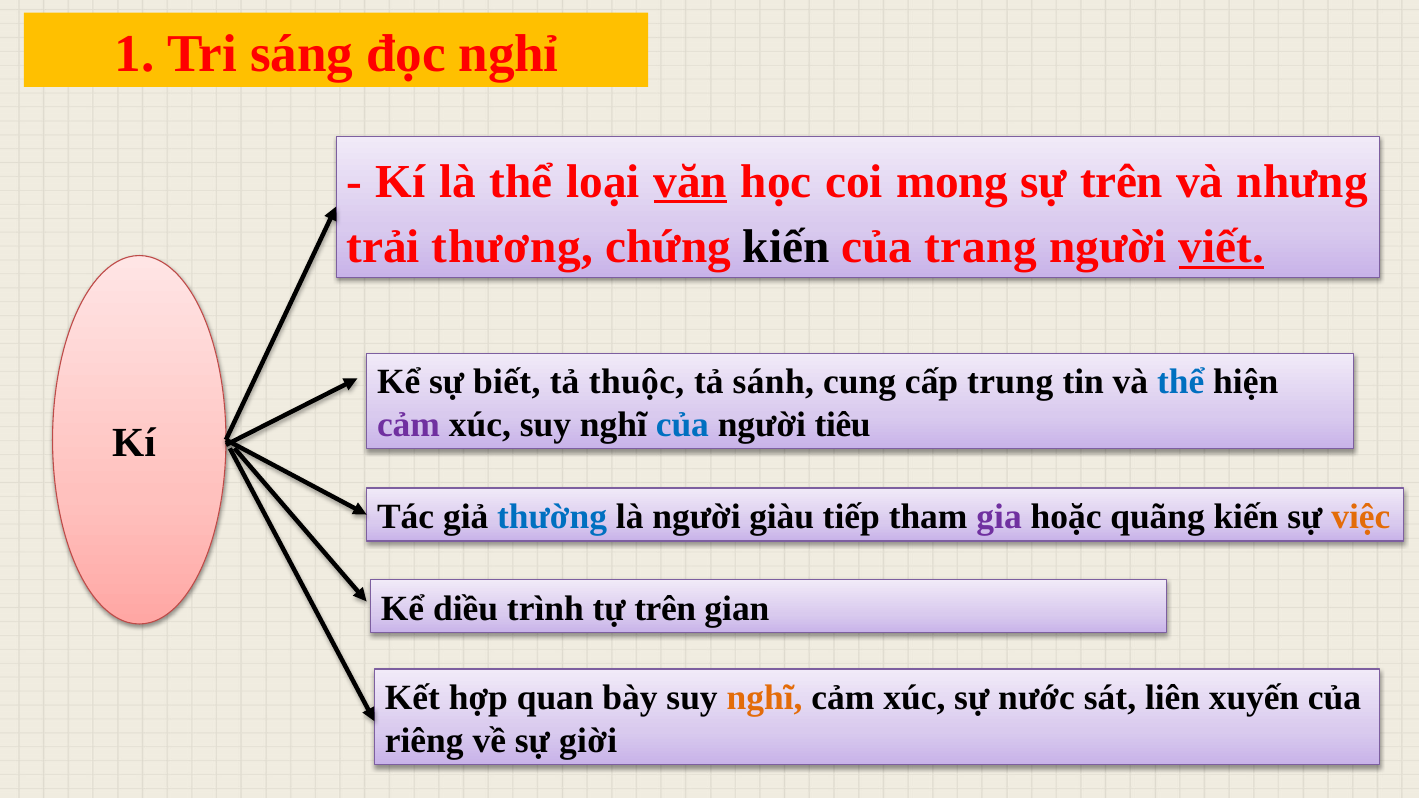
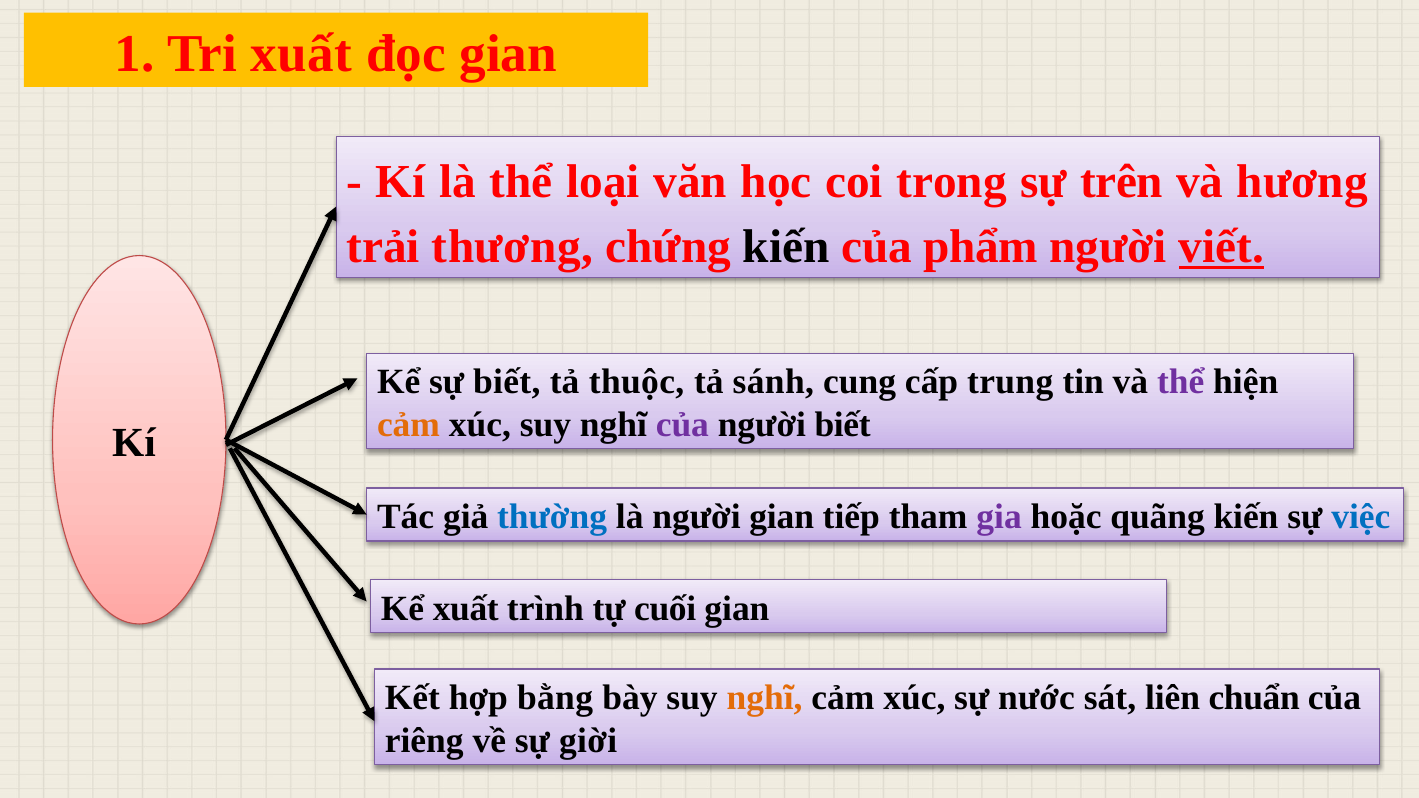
Tri sáng: sáng -> xuất (301, 53)
đọc nghỉ: nghỉ -> gian (508, 53)
văn underline: present -> none (690, 182)
mong: mong -> trong (952, 182)
nhưng: nhưng -> hương (1302, 182)
trang: trang -> phẩm (981, 247)
thể colour: blue -> purple (1181, 382)
cảm colour: purple -> orange (408, 425)
của colour: blue -> purple (682, 425)
người tiêu: tiêu -> biết (843, 425)
người giàu: giàu -> gian (782, 517)
việc colour: orange -> blue (1361, 517)
Kể diều: diều -> xuất (466, 609)
tự trên: trên -> cuối (665, 609)
quan: quan -> bằng (555, 698)
xuyến: xuyến -> chuẩn (1254, 698)
